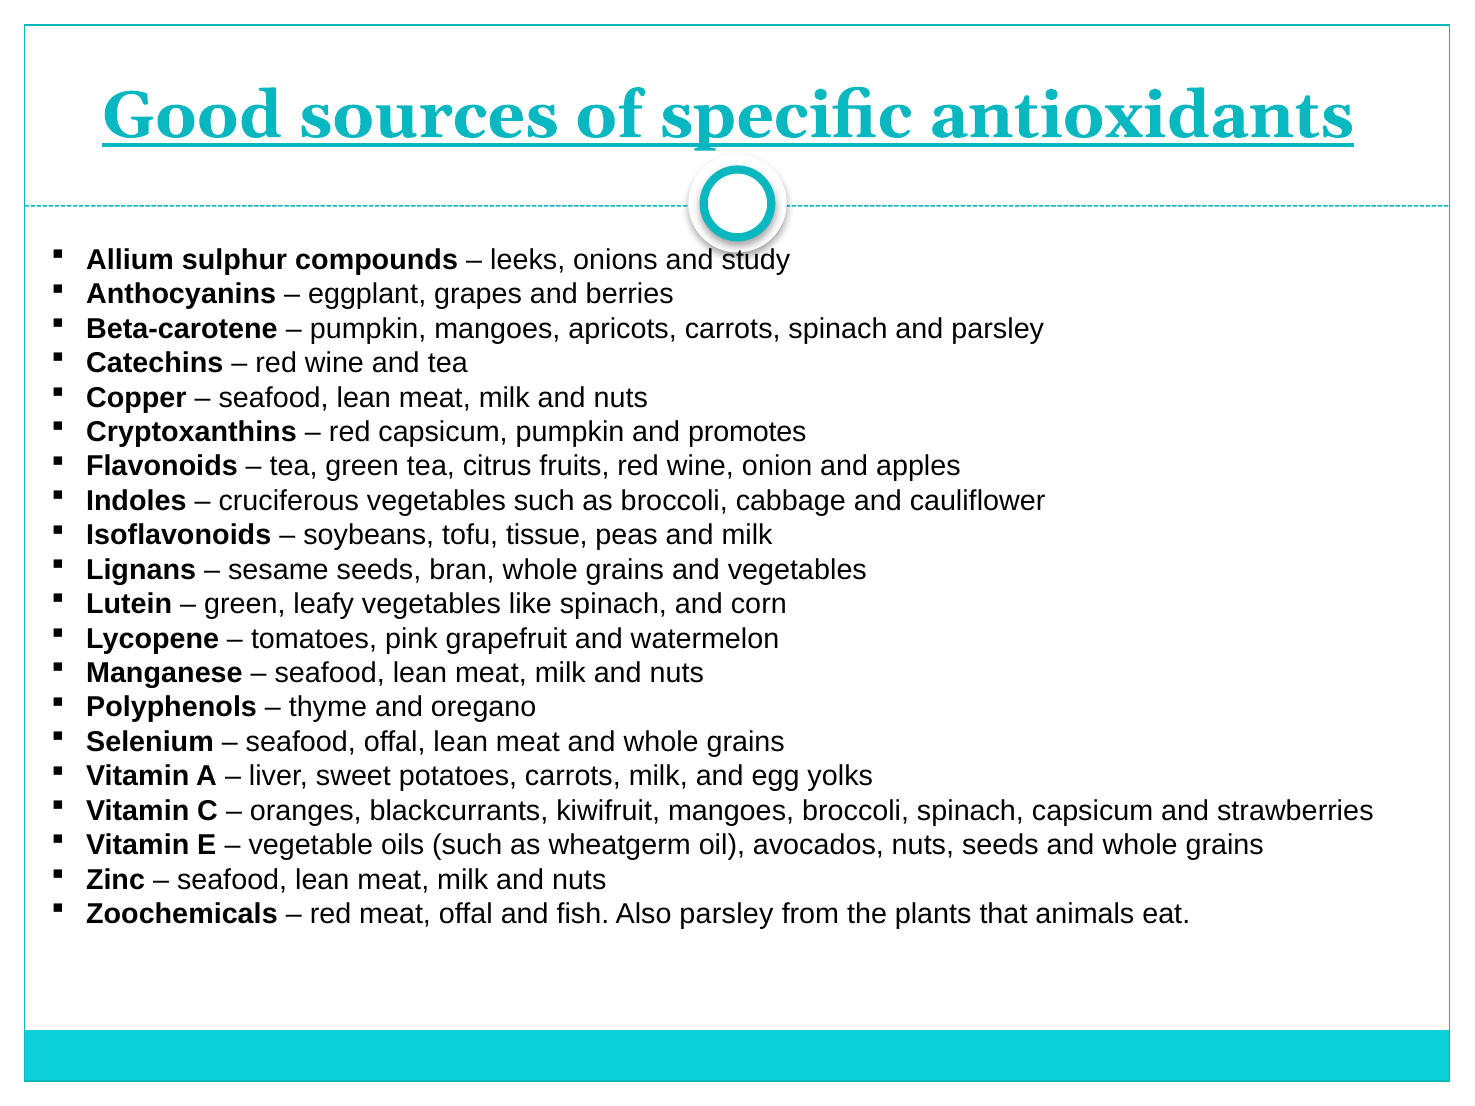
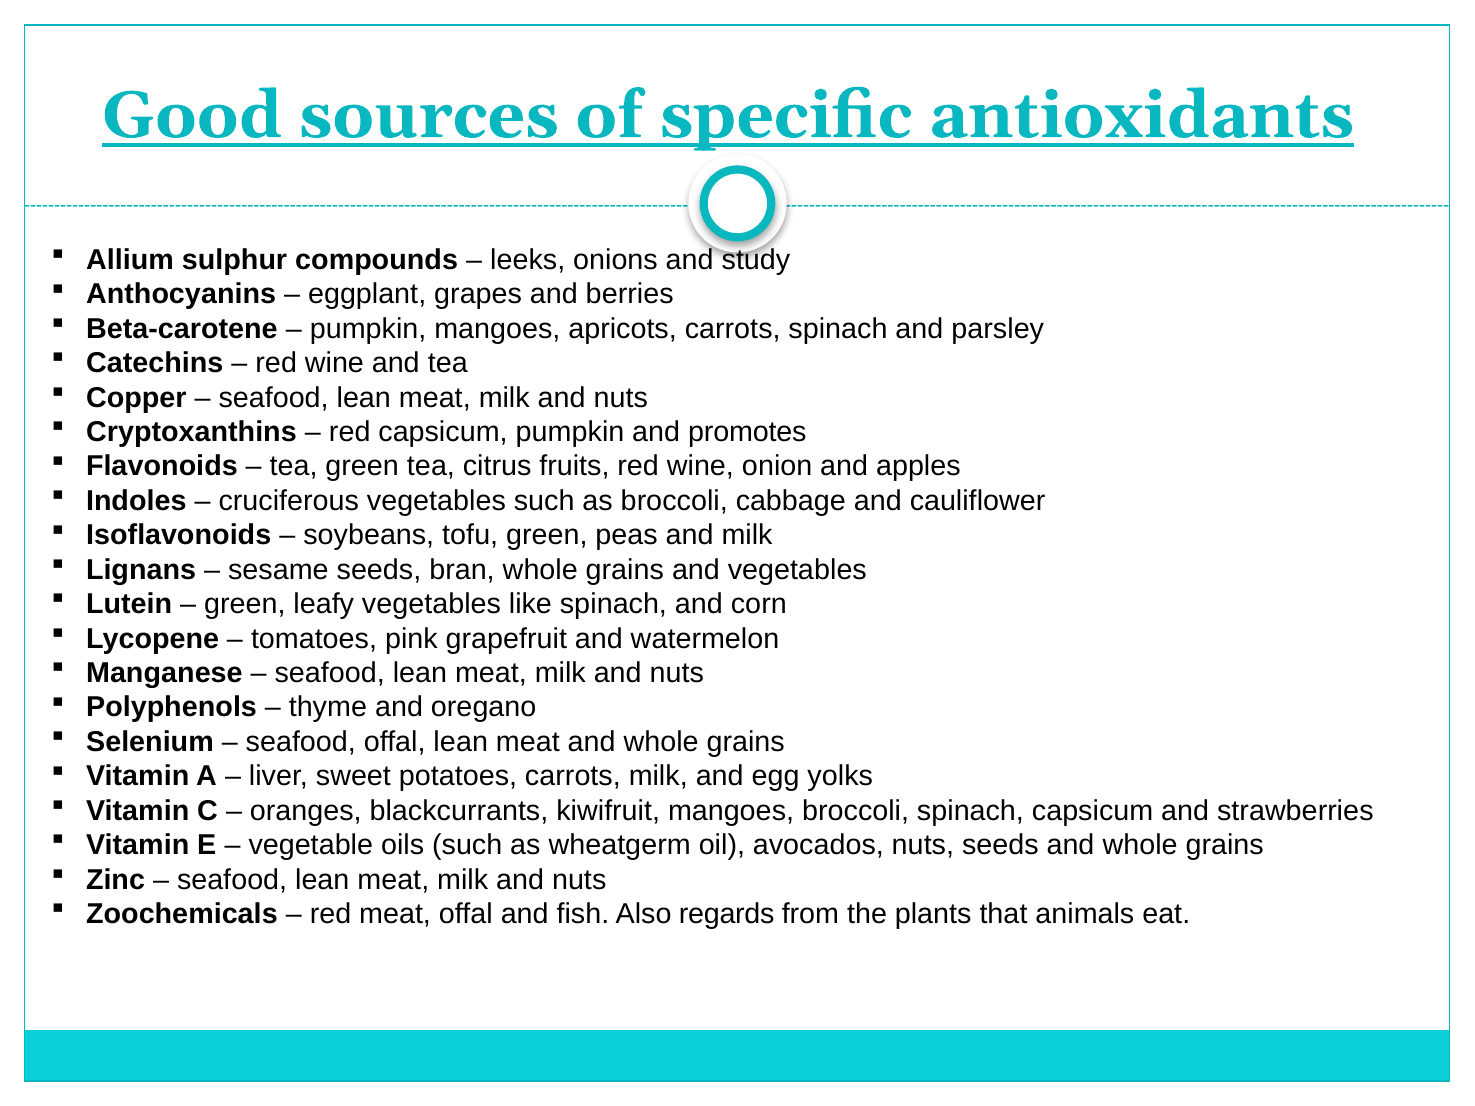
tofu tissue: tissue -> green (547, 535)
Also parsley: parsley -> regards (727, 914)
